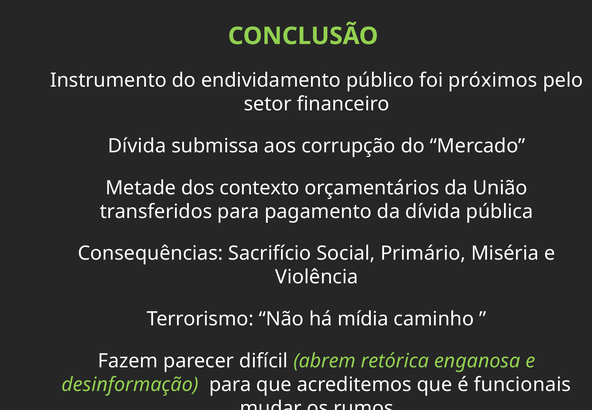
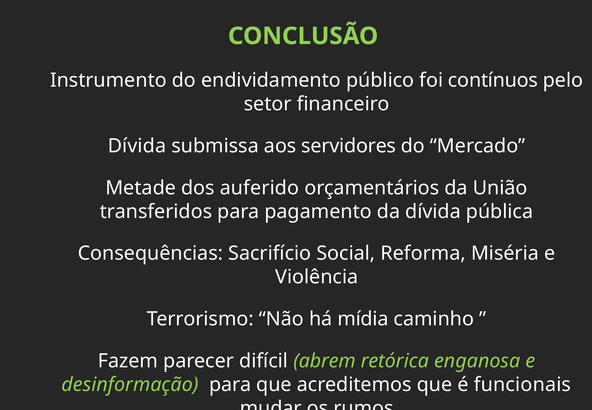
próximos: próximos -> contínuos (493, 80)
corrupção: corrupção -> servidores (349, 146)
contexto: contexto -> auferido (259, 188)
Primário: Primário -> Reforma (423, 253)
